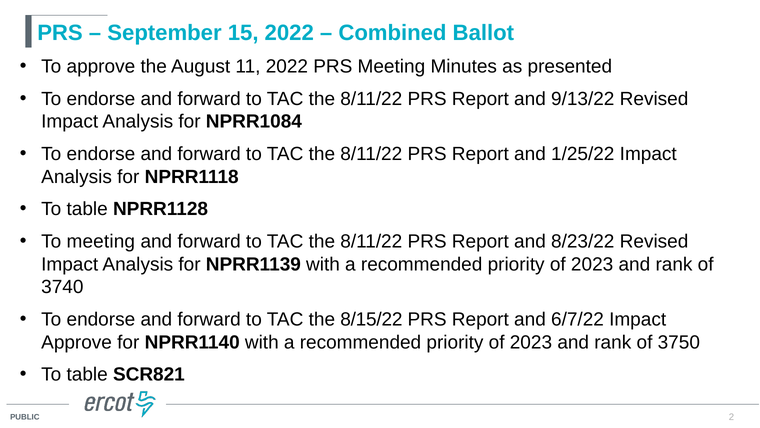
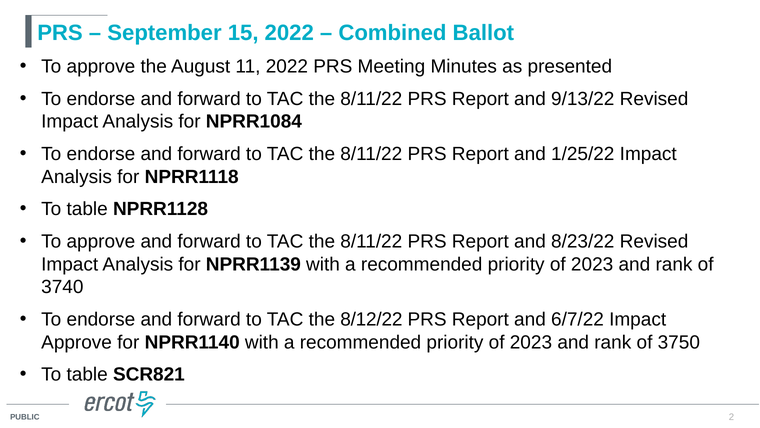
meeting: meeting -> approve (101, 241)
8/15/22: 8/15/22 -> 8/12/22 (371, 319)
